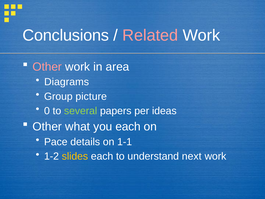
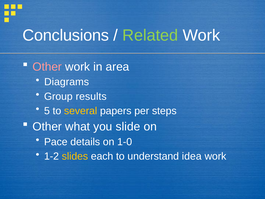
Related colour: pink -> light green (150, 35)
picture: picture -> results (91, 96)
0: 0 -> 5 (47, 111)
several colour: light green -> yellow (81, 111)
ideas: ideas -> steps (164, 111)
you each: each -> slide (128, 126)
1-1: 1-1 -> 1-0 (125, 142)
next: next -> idea (192, 156)
